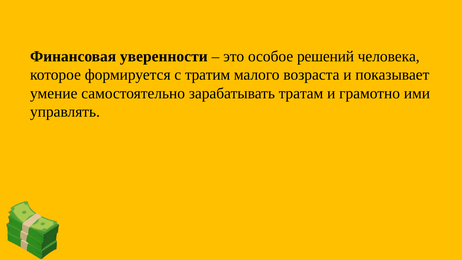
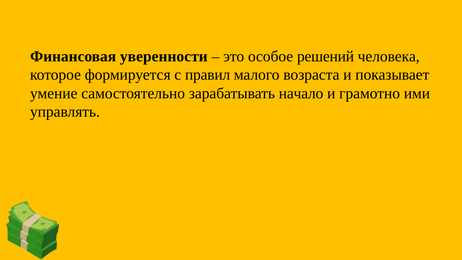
тратим: тратим -> правил (208, 75)
тратам: тратам -> начало (301, 93)
